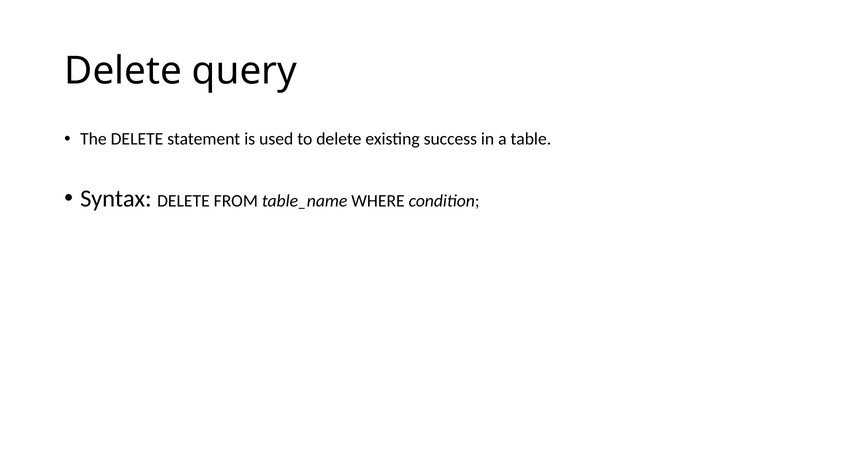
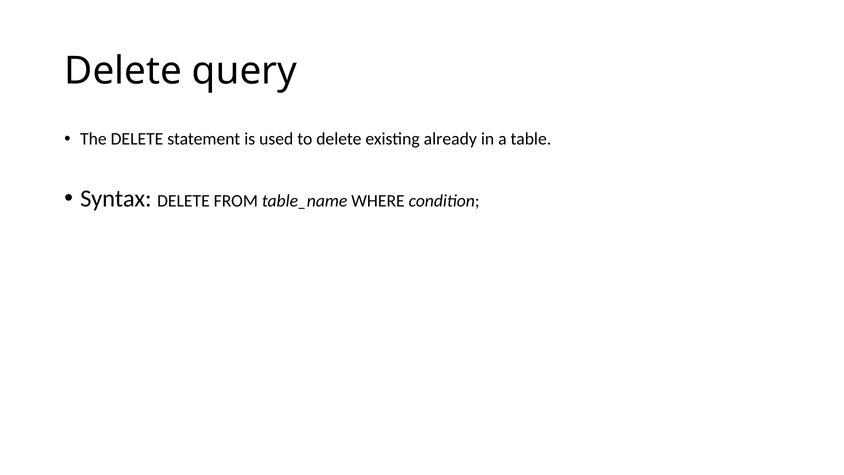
success: success -> already (450, 139)
